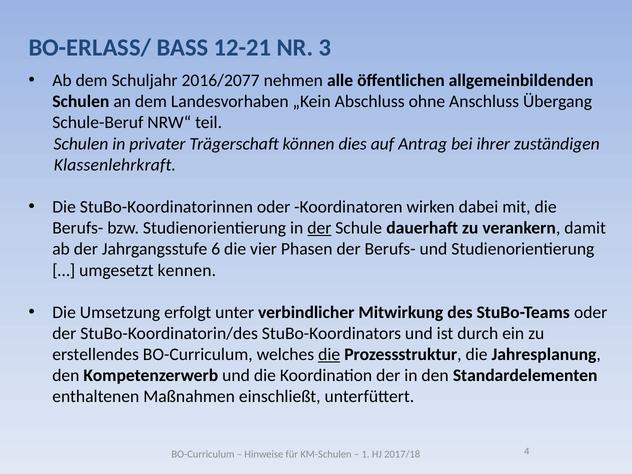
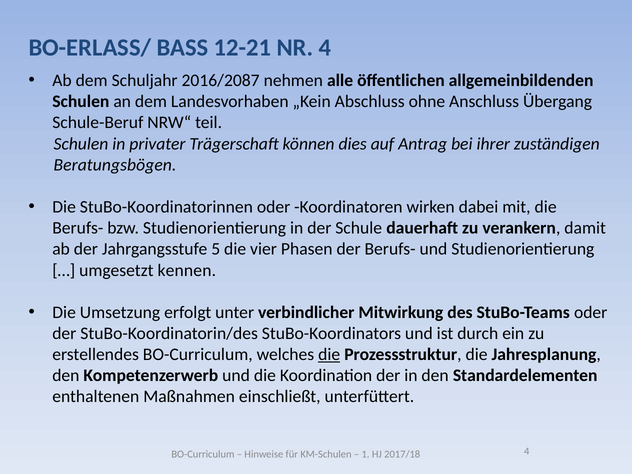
NR 3: 3 -> 4 (325, 48)
2016/2077: 2016/2077 -> 2016/2087 (221, 81)
Klassenlehrkraft: Klassenlehrkraft -> Beratungsbögen (115, 165)
der underline: present -> none (319, 228)
6: 6 -> 5 (216, 249)
